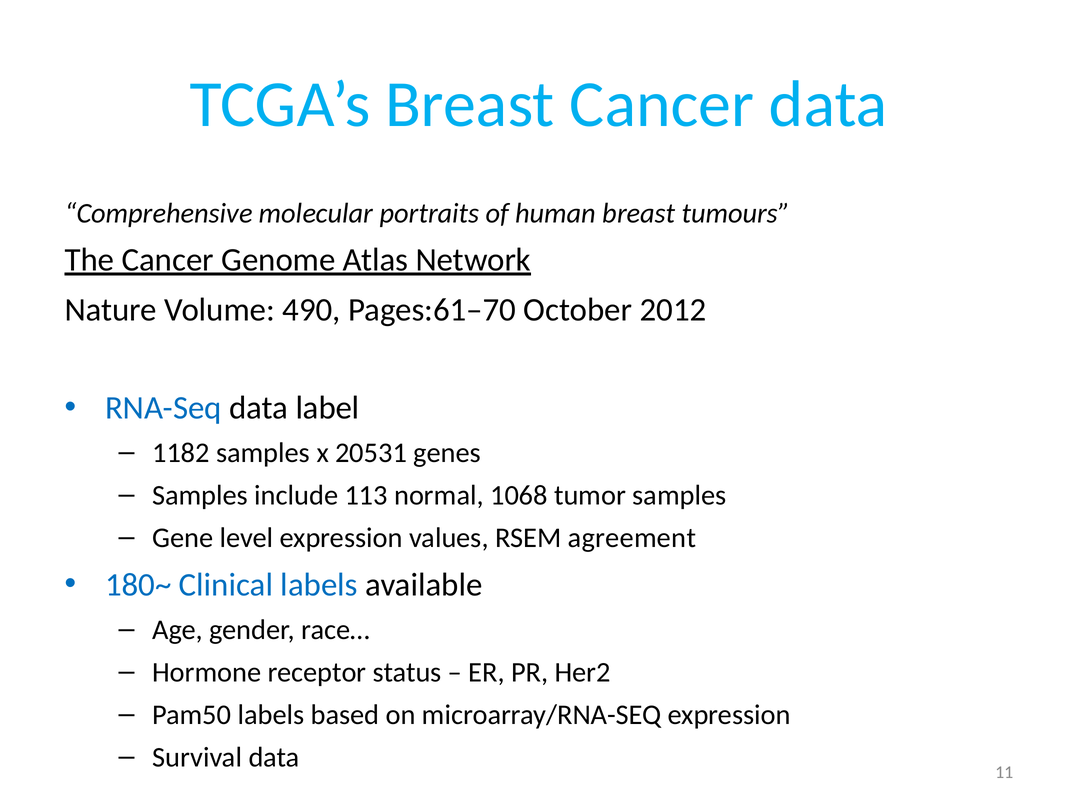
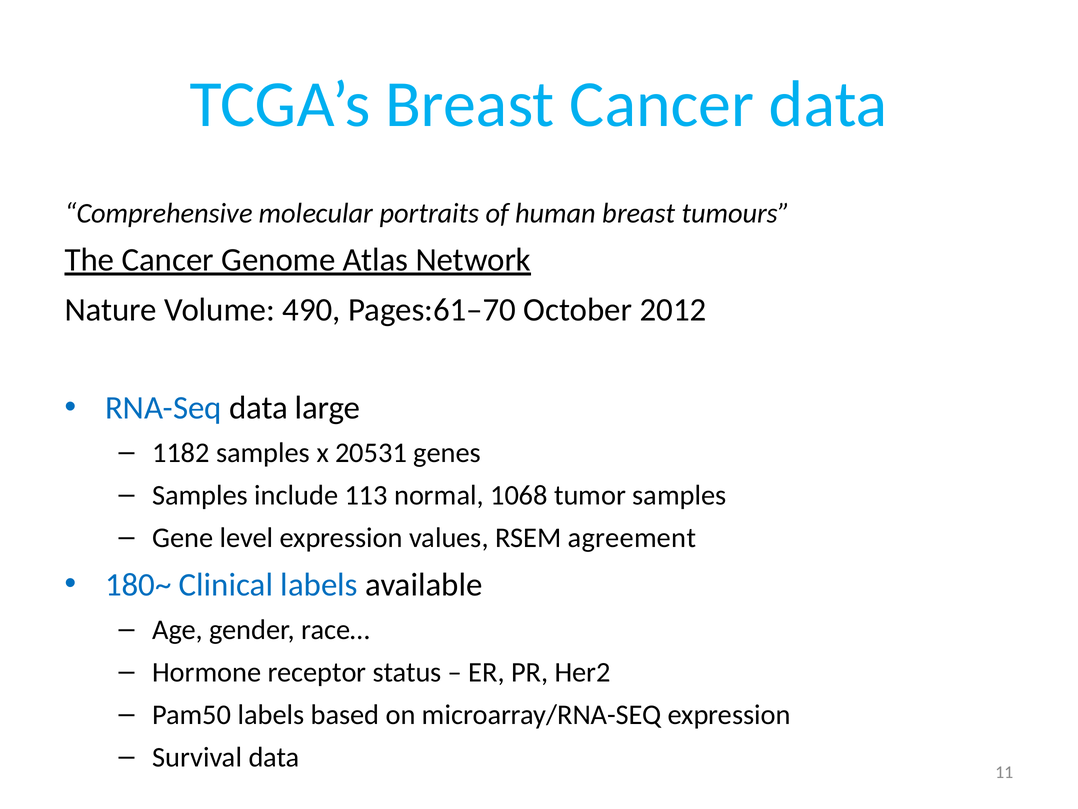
label: label -> large (328, 408)
